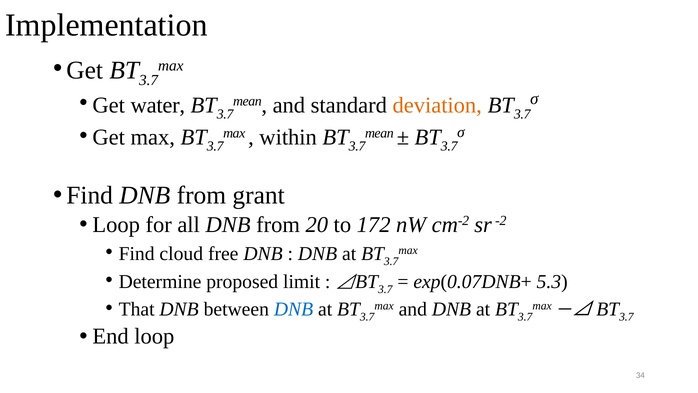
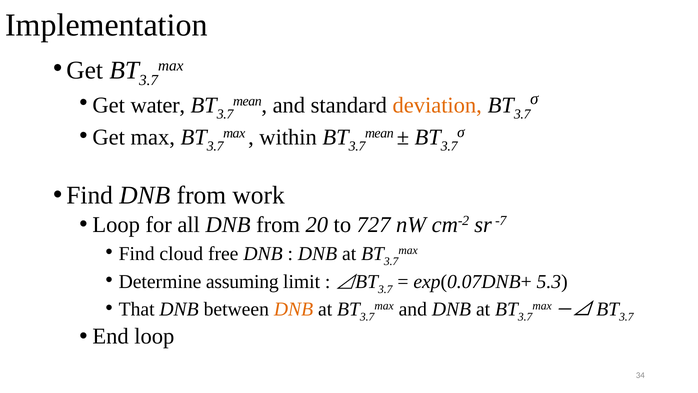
grant: grant -> work (259, 195)
172: 172 -> 727 (374, 224)
-2: -2 -> -7 (501, 220)
proposed: proposed -> assuming (242, 281)
DNB colour: blue -> orange (294, 309)
